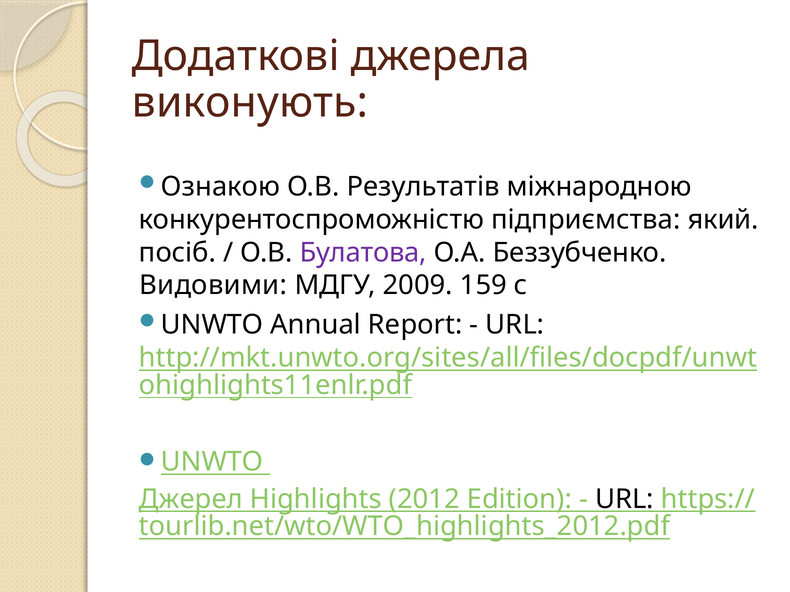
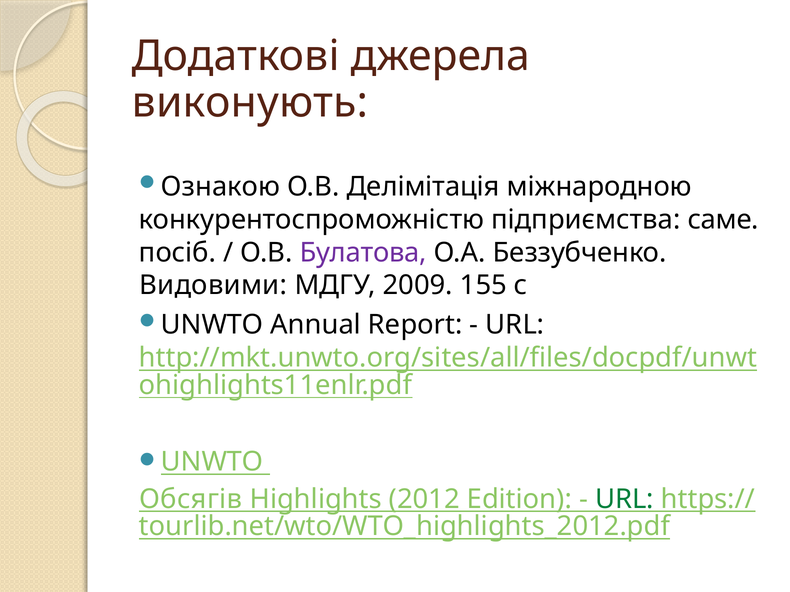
Результатів: Результатів -> Делімітація (423, 187)
який: який -> саме (723, 220)
159: 159 -> 155 (483, 286)
Джерел: Джерел -> Обсягів (191, 499)
URL colour: black -> green (624, 499)
